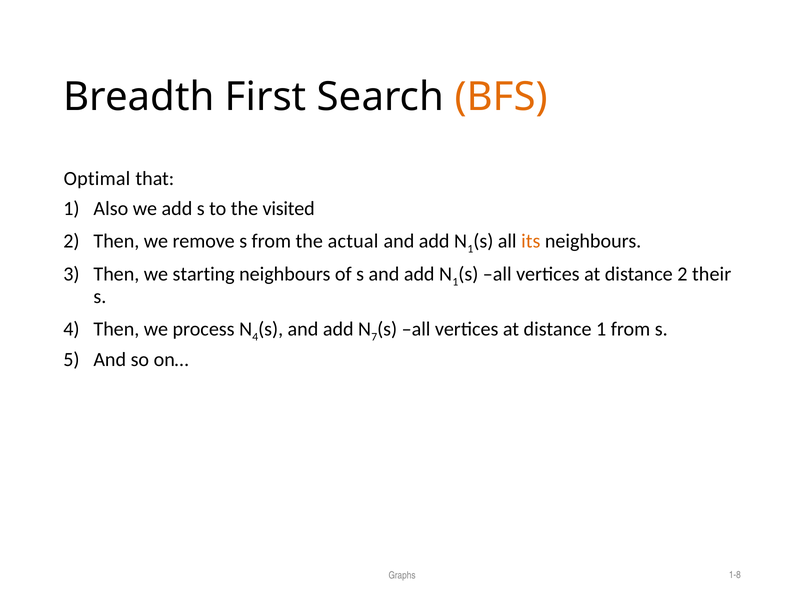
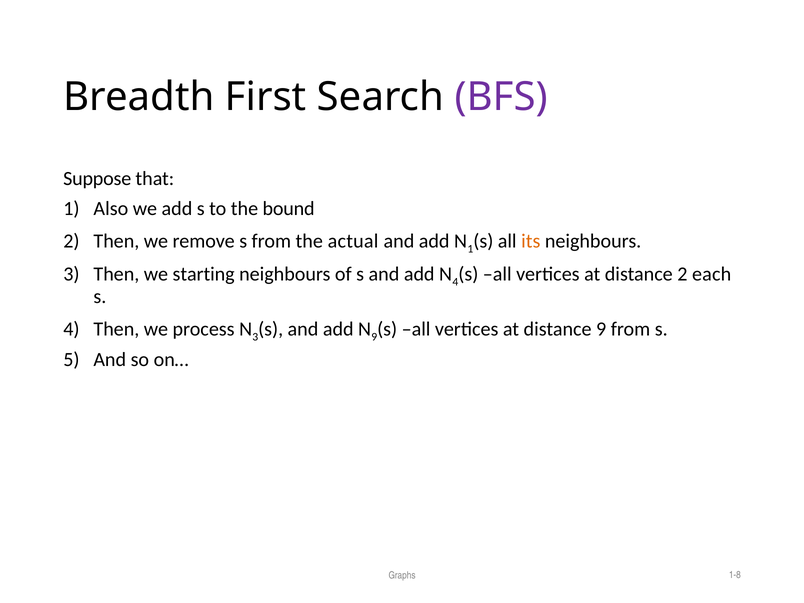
BFS colour: orange -> purple (501, 97)
Optimal: Optimal -> Suppose (97, 179)
visited: visited -> bound (289, 209)
1: 1 -> 4 (455, 282)
their: their -> each (712, 274)
4: 4 -> 3 (255, 337)
7: 7 -> 9 (374, 337)
distance 1: 1 -> 9 (601, 329)
